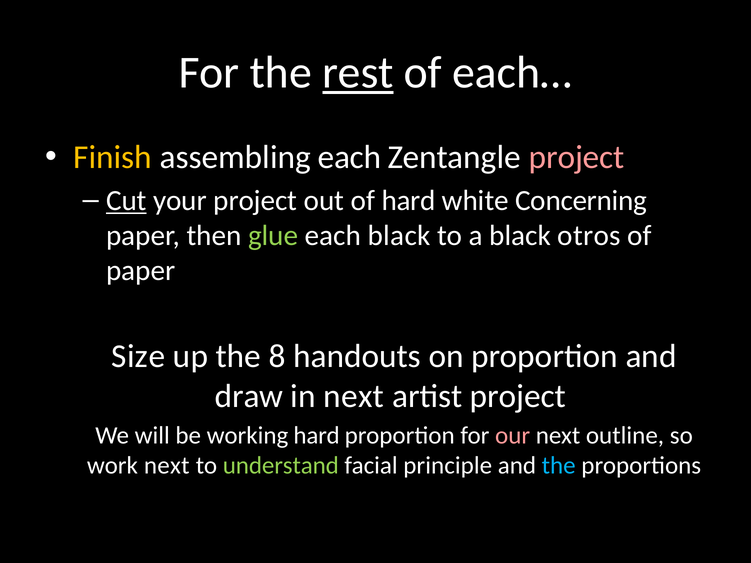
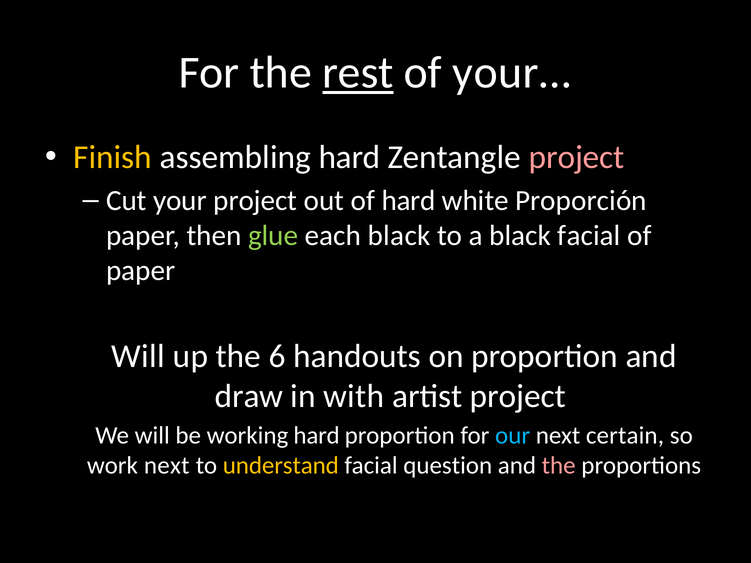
each…: each… -> your… (512, 73)
assembling each: each -> hard (350, 158)
Cut underline: present -> none (126, 201)
Concerning: Concerning -> Proporción (581, 201)
black otros: otros -> facial (589, 236)
Size: Size -> Will (138, 356)
8: 8 -> 6 (277, 356)
in next: next -> with (354, 396)
our colour: pink -> light blue (513, 436)
outline: outline -> certain (625, 436)
understand colour: light green -> yellow (281, 466)
principle: principle -> question (448, 466)
the colour: light blue -> pink (559, 466)
